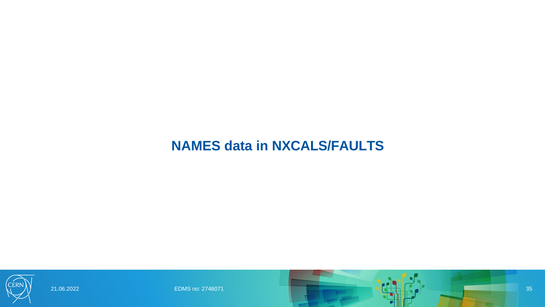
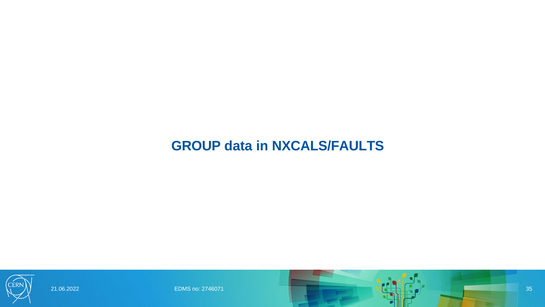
NAMES: NAMES -> GROUP (196, 146)
